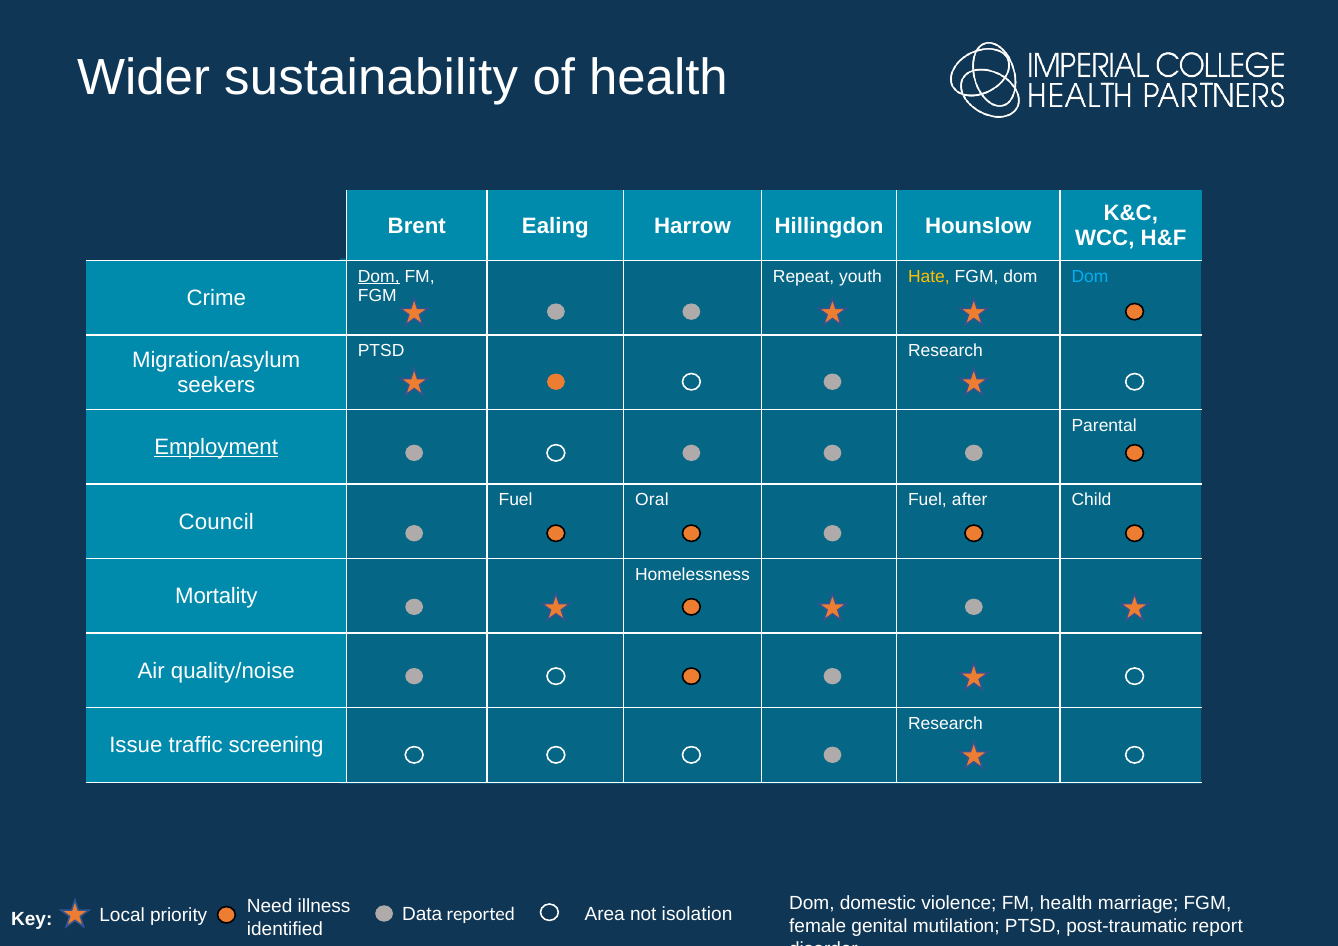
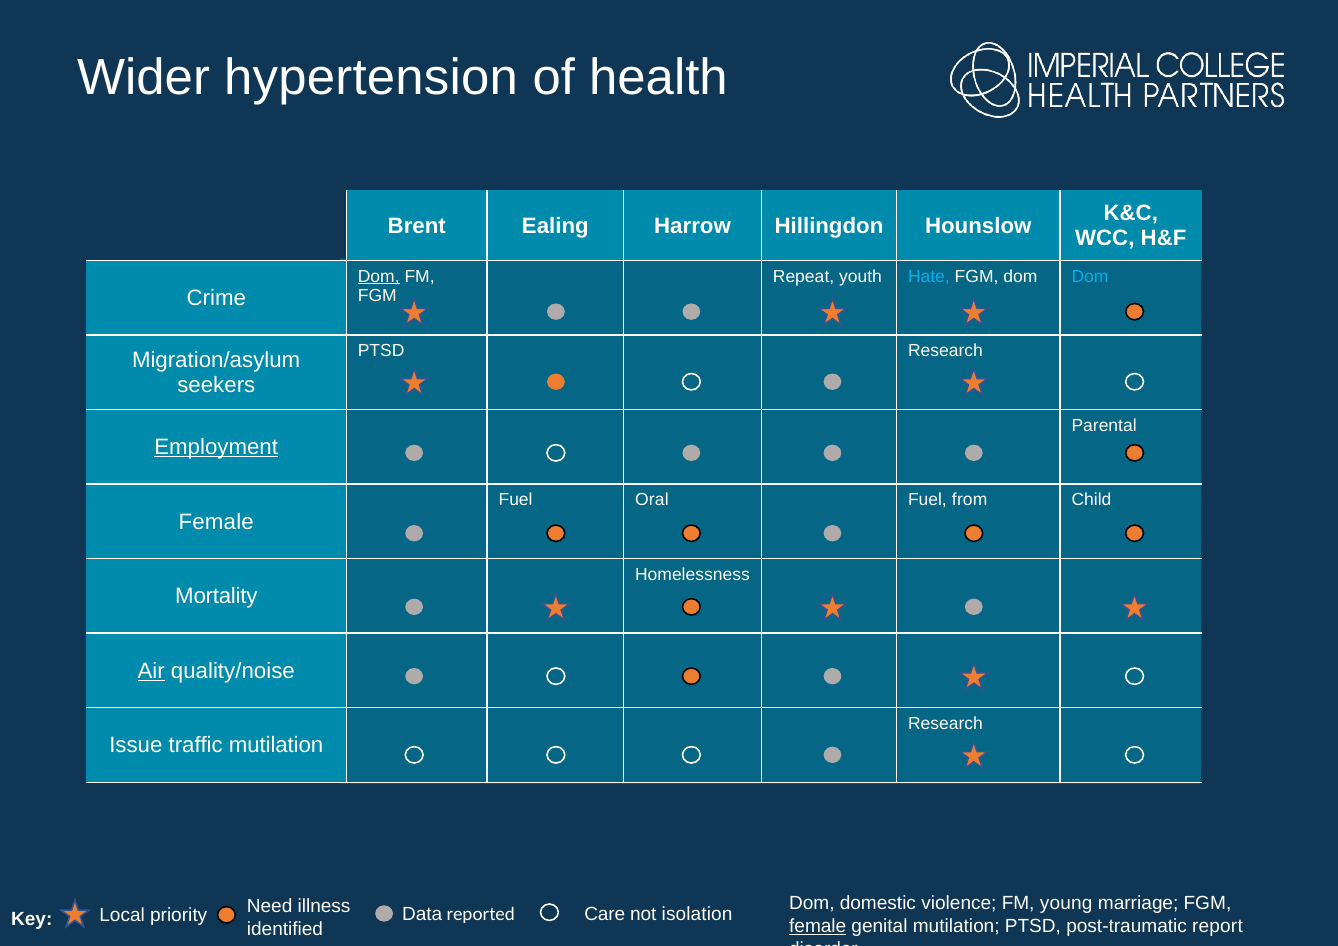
sustainability: sustainability -> hypertension (371, 78)
Hate colour: yellow -> light blue (929, 276)
after: after -> from (970, 500)
Council: Council -> Female (216, 522)
Air underline: none -> present (151, 671)
traffic screening: screening -> mutilation (276, 745)
FM health: health -> young (1066, 903)
Area: Area -> Care (605, 914)
female underline: none -> present (818, 926)
